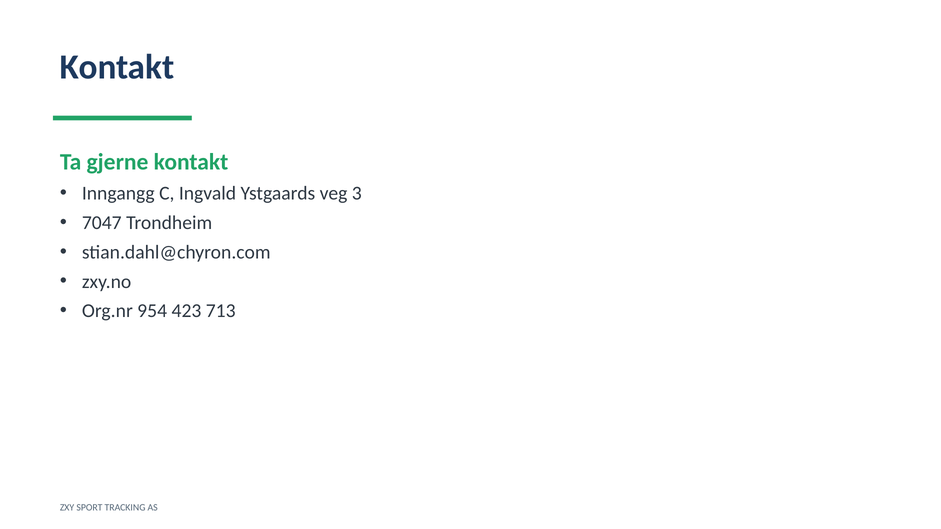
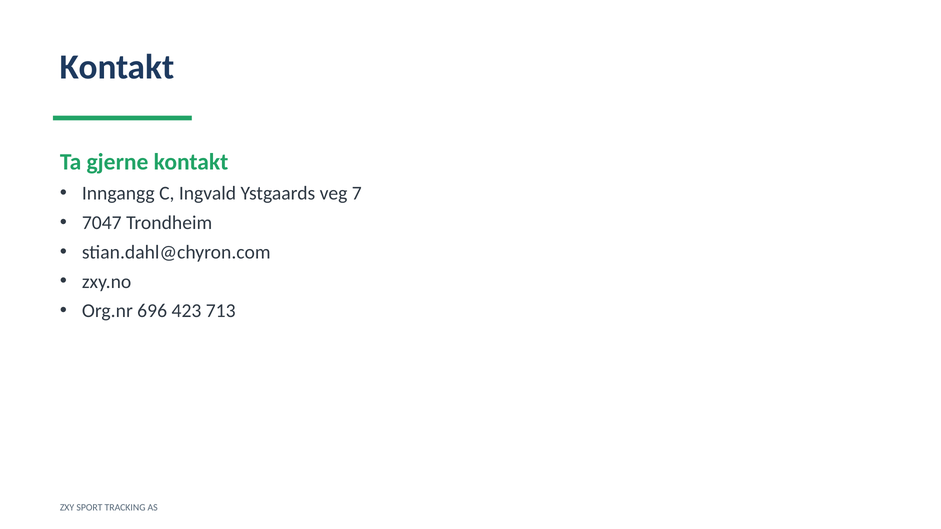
3: 3 -> 7 (357, 193)
954: 954 -> 696 (152, 311)
